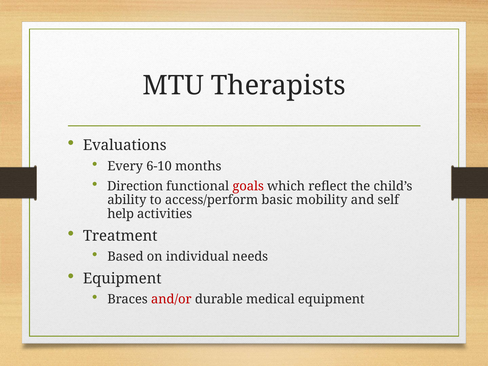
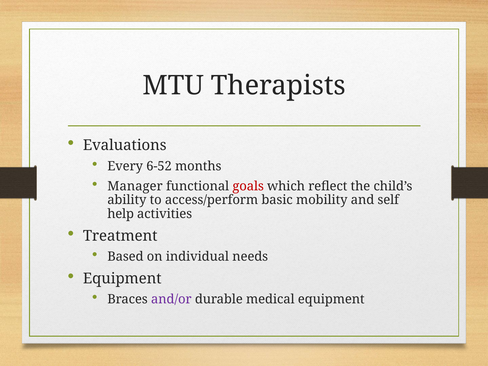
6-10: 6-10 -> 6-52 (159, 166)
Direction: Direction -> Manager (135, 186)
and/or colour: red -> purple (171, 299)
